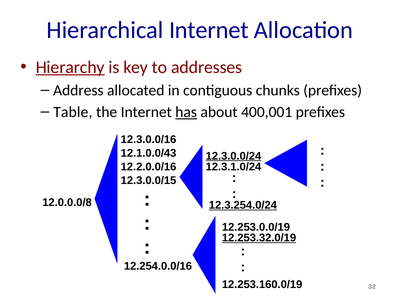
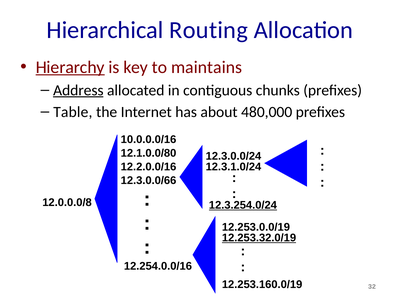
Hierarchical Internet: Internet -> Routing (209, 30)
addresses: addresses -> maintains (207, 67)
Address underline: none -> present (78, 90)
has underline: present -> none (186, 112)
400,001: 400,001 -> 480,000 (267, 112)
12.3.0.0/16: 12.3.0.0/16 -> 10.0.0.0/16 (149, 140)
12.1.0.0/43: 12.1.0.0/43 -> 12.1.0.0/80 (149, 153)
12.3.0.0/24 underline: present -> none (233, 156)
12.3.0.0/15: 12.3.0.0/15 -> 12.3.0.0/66 (149, 181)
